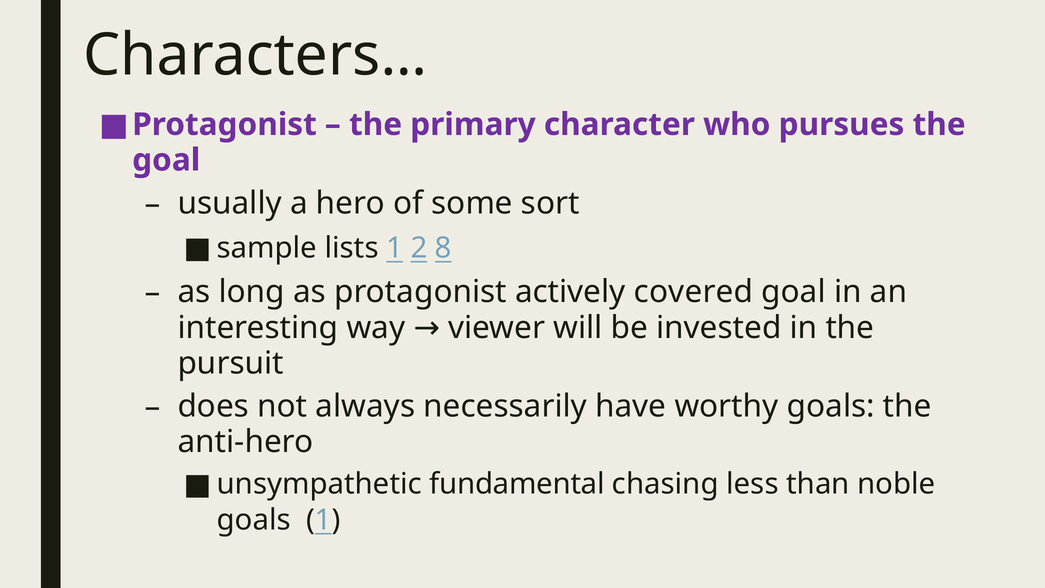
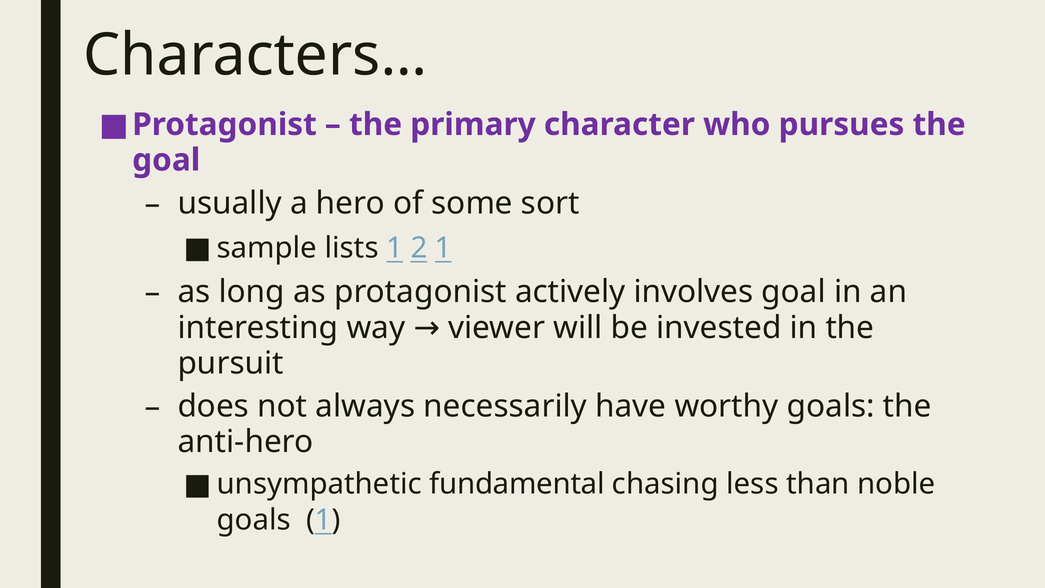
2 8: 8 -> 1 (443, 248)
covered: covered -> involves (694, 292)
